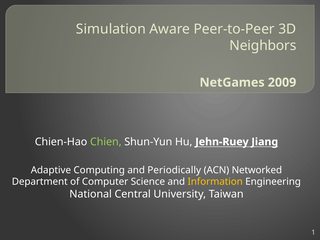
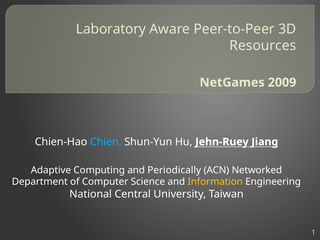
Simulation: Simulation -> Laboratory (111, 29)
Neighbors: Neighbors -> Resources (263, 46)
Chien colour: light green -> light blue (106, 142)
